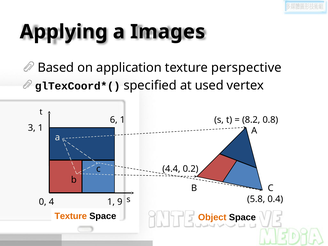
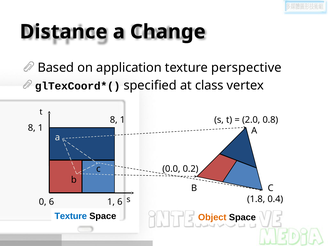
Applying: Applying -> Distance (64, 32)
Images: Images -> Change (168, 32)
used: used -> class (209, 85)
6: 6 -> 8 (114, 120)
8.2: 8.2 -> 2.0 (251, 120)
3: 3 -> 8 (32, 128)
4.4: 4.4 -> 0.0 (171, 169)
5.8: 5.8 -> 1.8 (256, 199)
0 4: 4 -> 6 (51, 202)
1 9: 9 -> 6 (120, 202)
Texture colour: orange -> blue (71, 216)
